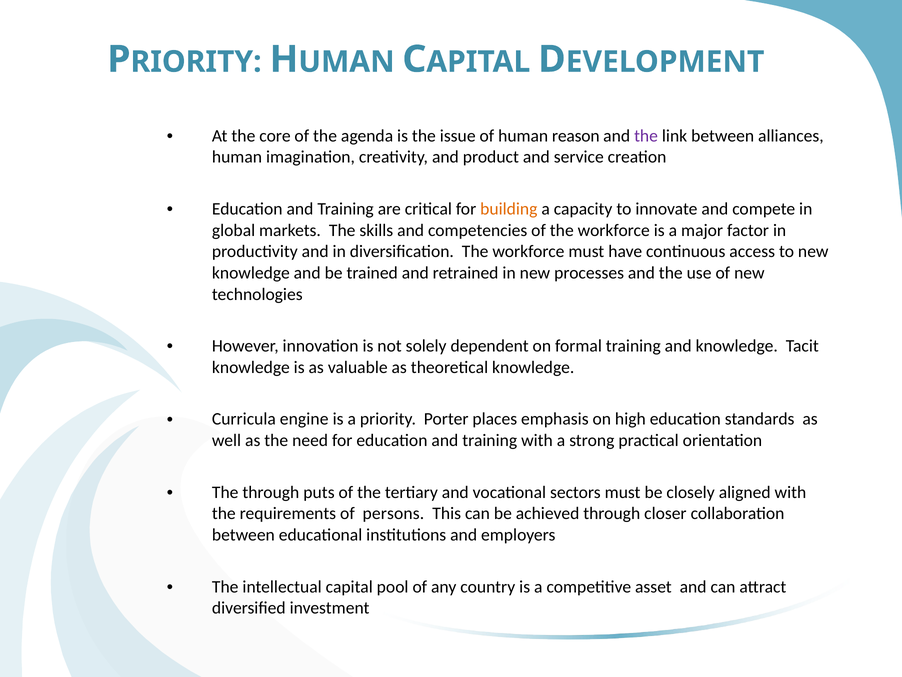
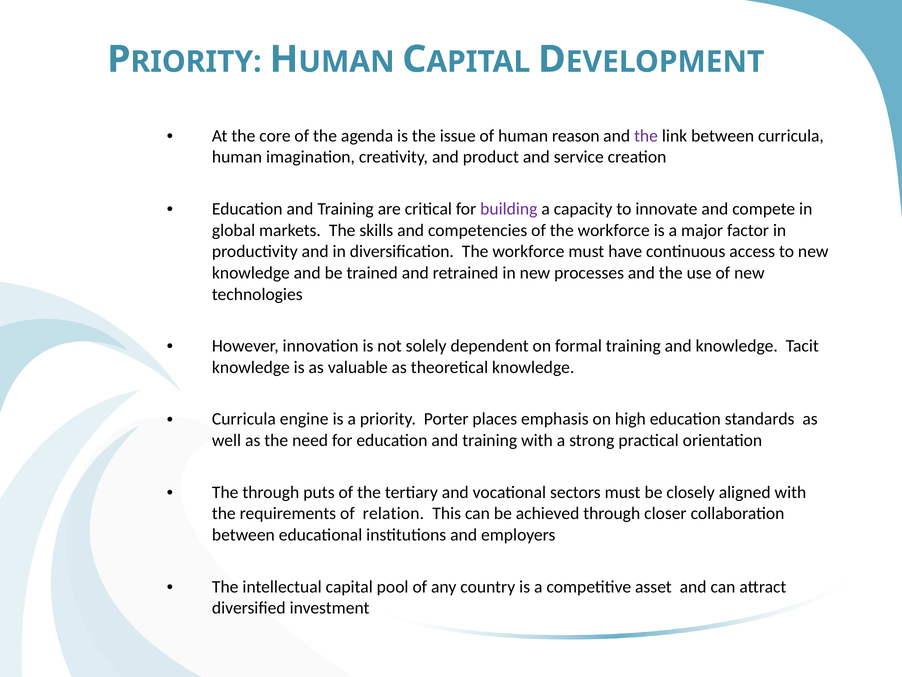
between alliances: alliances -> curricula (791, 136)
building colour: orange -> purple (509, 209)
persons: persons -> relation (393, 513)
